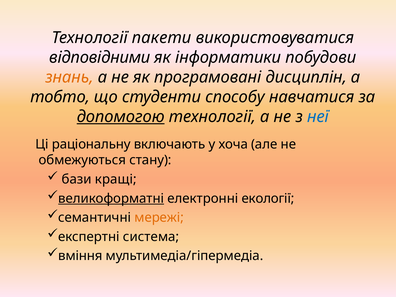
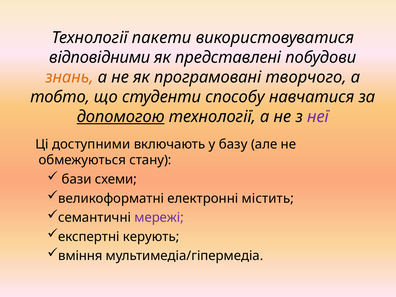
інформатики: інформатики -> представлені (228, 57)
дисциплін: дисциплін -> творчого (306, 77)
неї colour: blue -> purple (318, 117)
раціональну: раціональну -> доступними (91, 144)
хоча: хоча -> базу (233, 144)
кращі: кращі -> схеми (116, 179)
великоформатні underline: present -> none (111, 198)
екології: екології -> містить (268, 198)
мережі colour: orange -> purple (159, 218)
система: система -> керують (151, 237)
